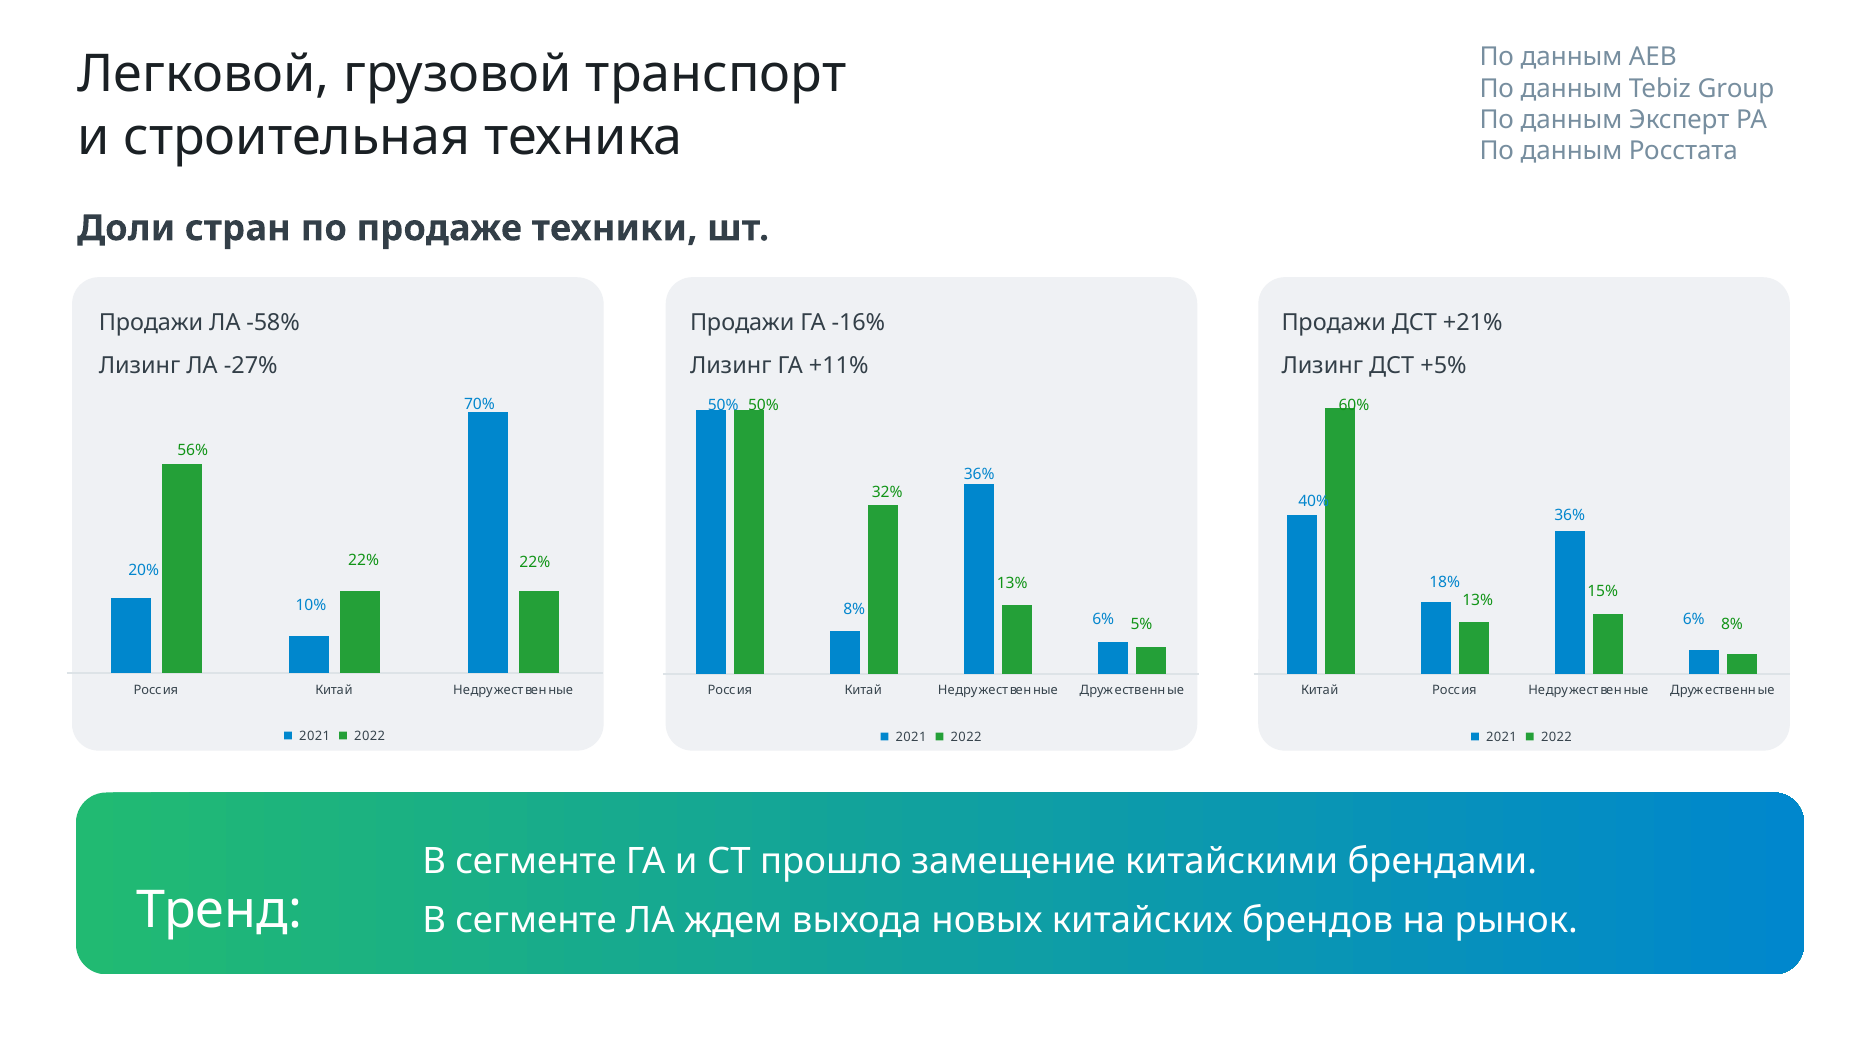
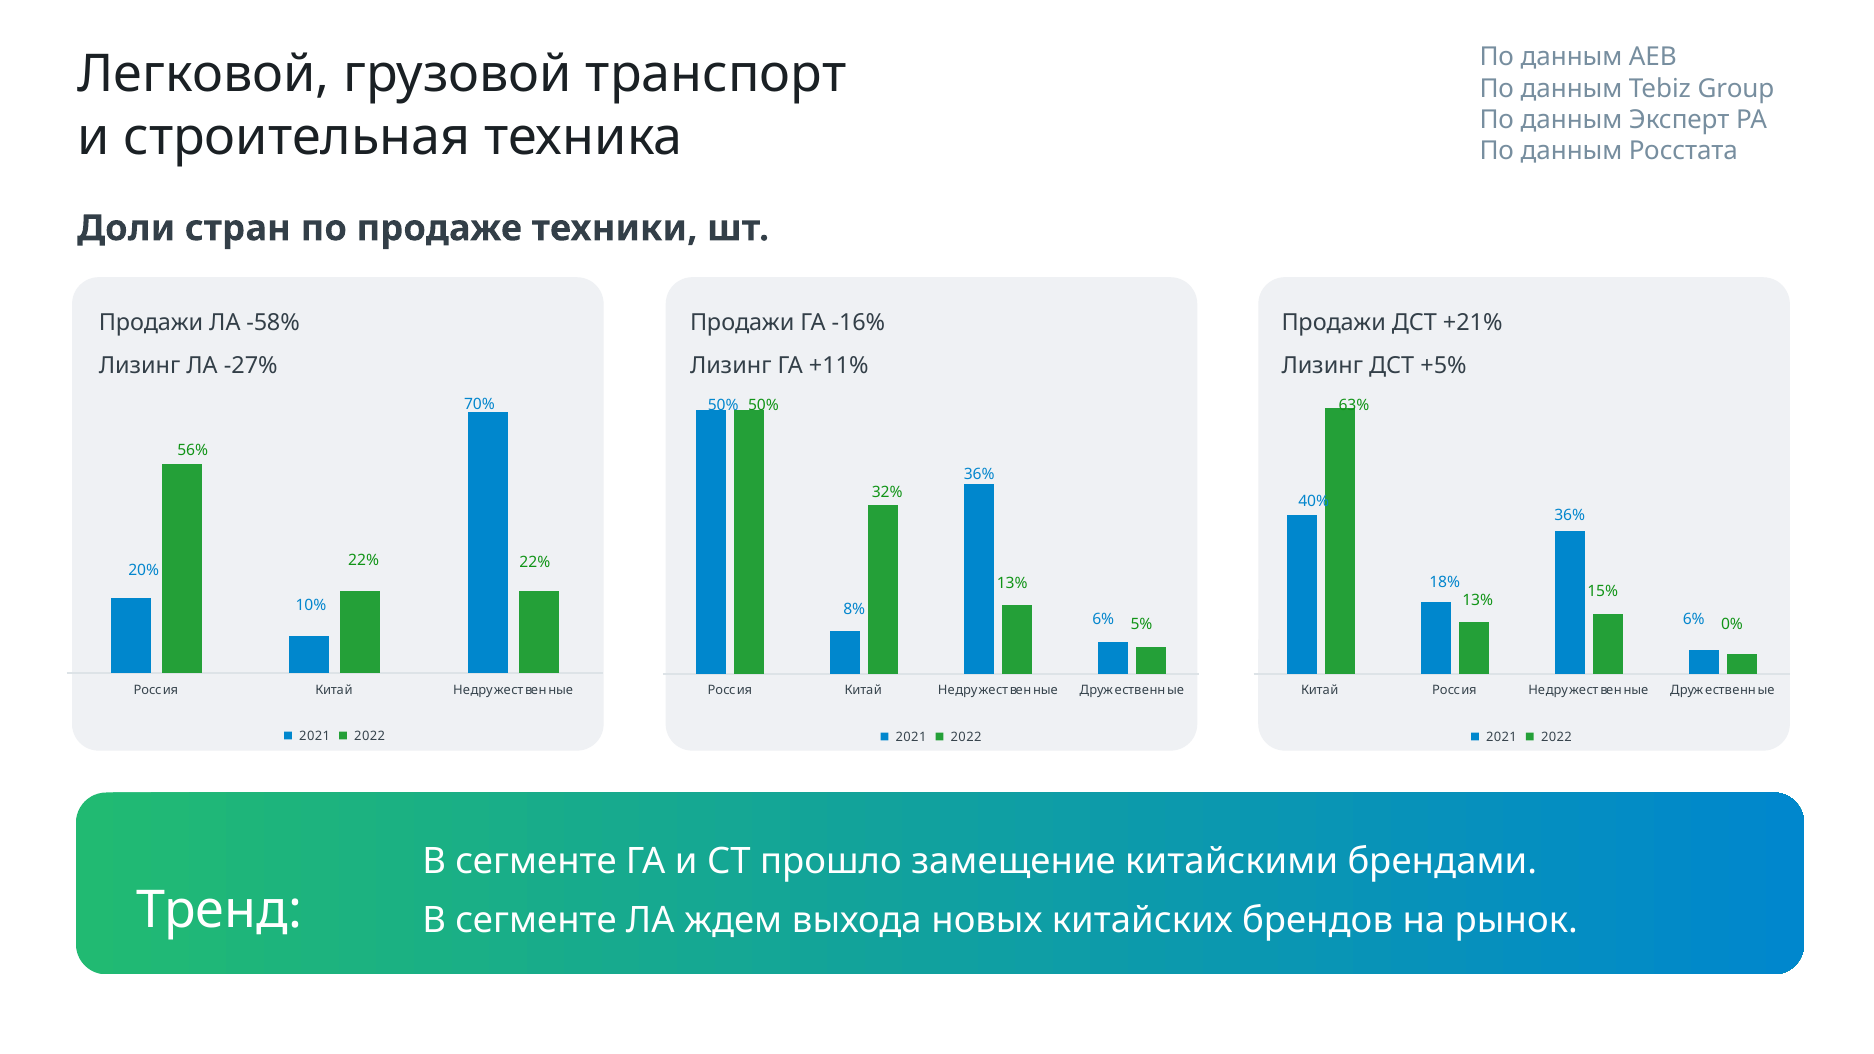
60%: 60% -> 63% (1354, 405)
8%: 8% -> 0% (1732, 624)
